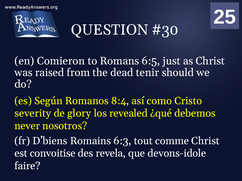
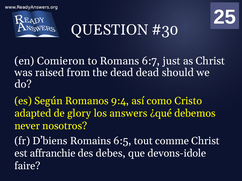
6:5: 6:5 -> 6:7 (151, 61)
dead tenir: tenir -> dead (147, 73)
8:4: 8:4 -> 9:4 (120, 101)
severity: severity -> adapted (33, 114)
revealed: revealed -> answers (128, 114)
6:3: 6:3 -> 6:5 (122, 141)
convoitise: convoitise -> affranchie (53, 154)
revela: revela -> debes (111, 154)
